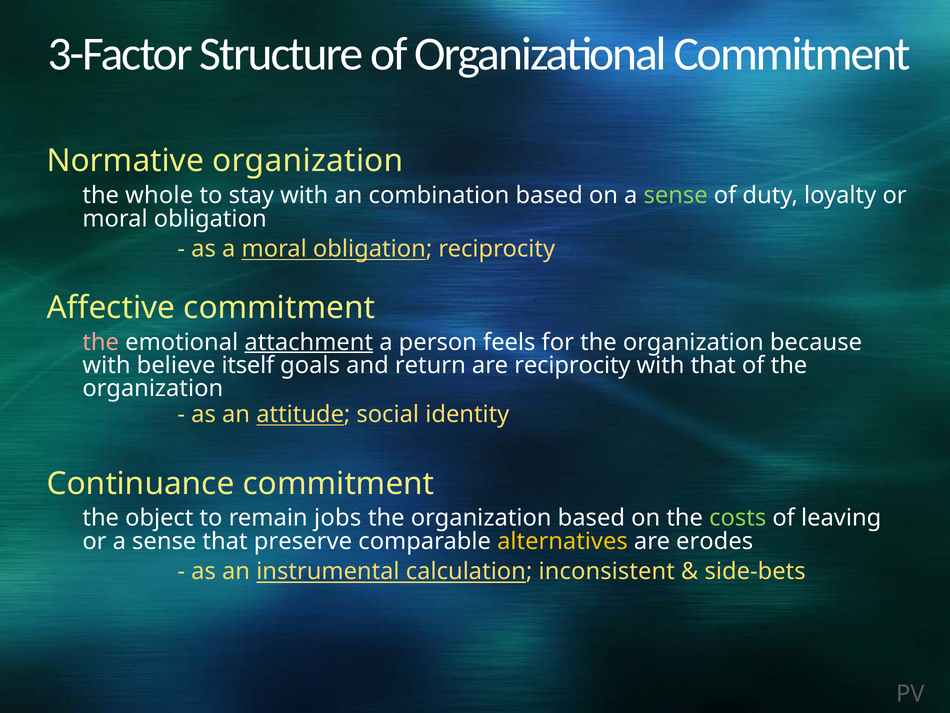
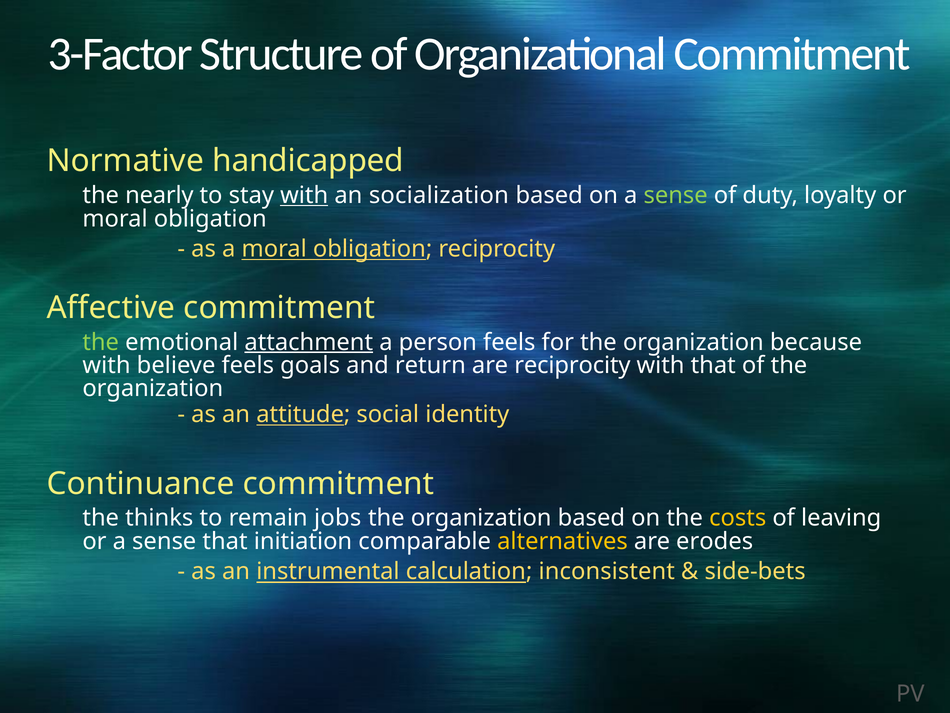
Normative organization: organization -> handicapped (308, 161)
whole: whole -> nearly (159, 195)
with underline: none -> present (304, 195)
combination: combination -> socialization (439, 195)
the colour: pink -> light green (101, 342)
believe itself: itself -> feels (248, 365)
object: object -> thinks (159, 518)
costs colour: light green -> yellow (738, 518)
preserve: preserve -> initiation (303, 541)
